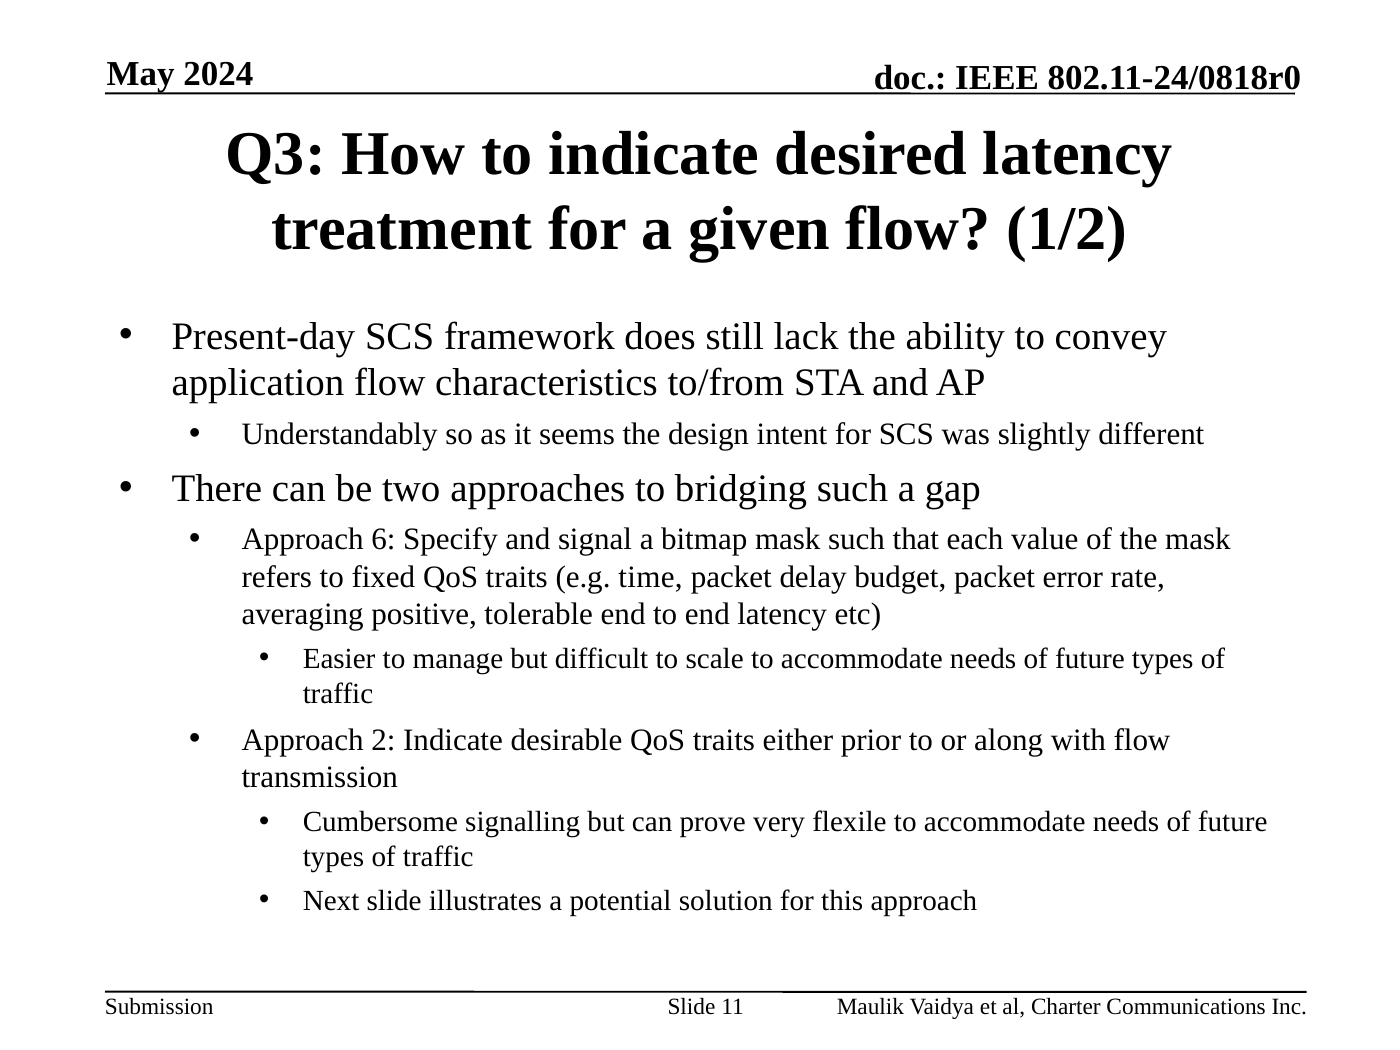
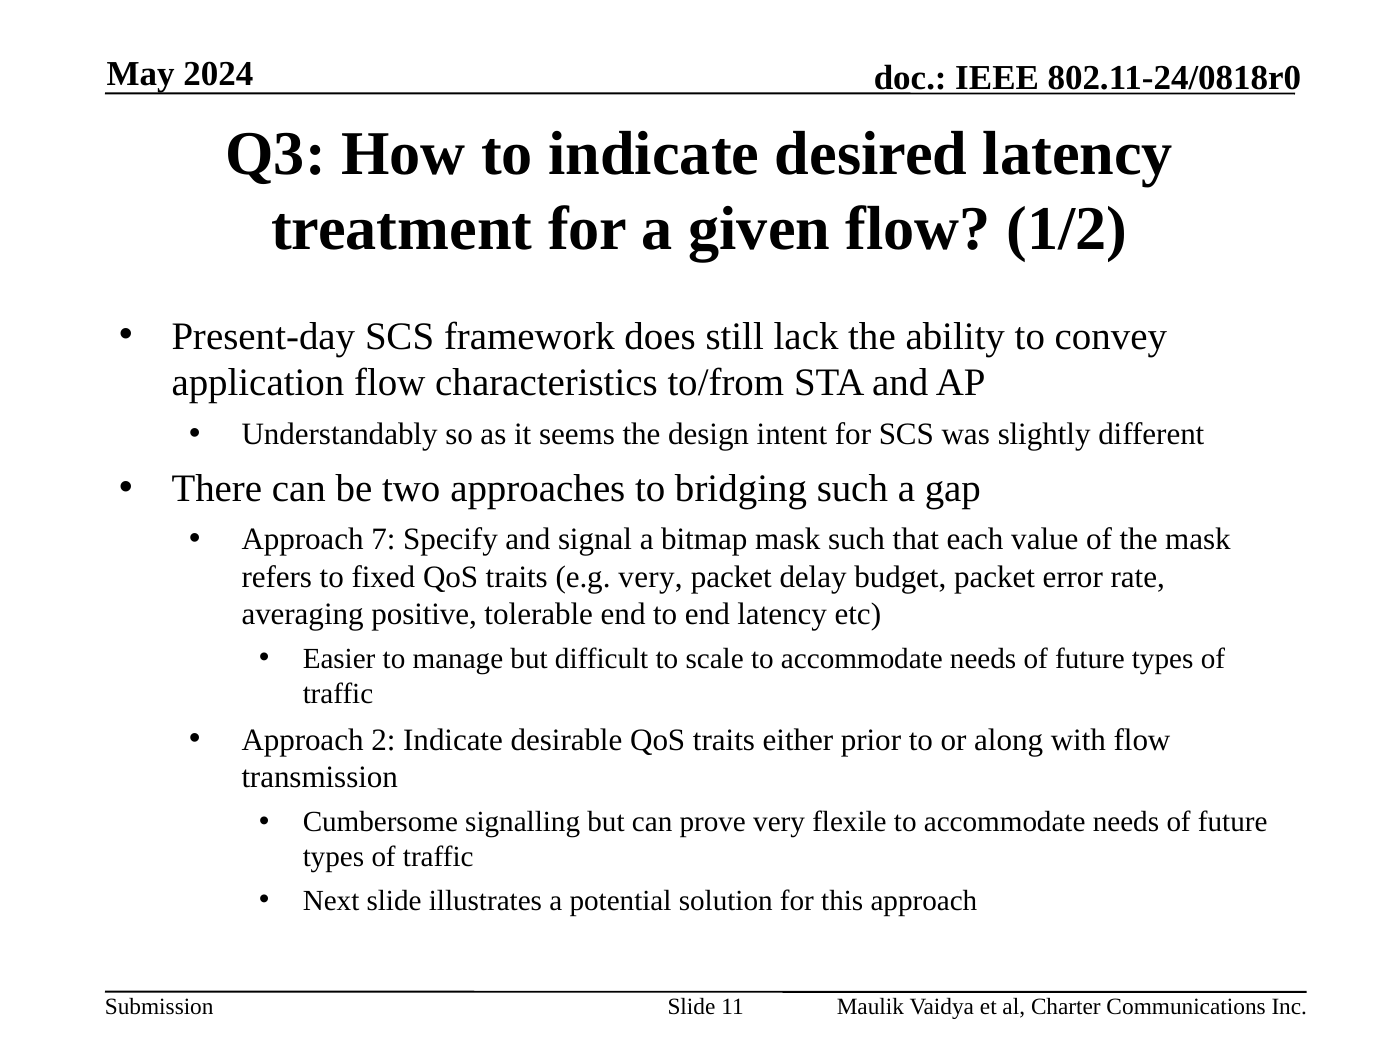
6: 6 -> 7 (383, 540)
e.g time: time -> very (651, 577)
